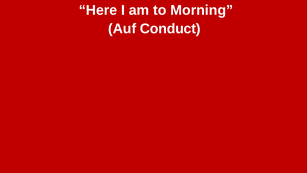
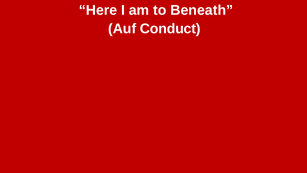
Morning: Morning -> Beneath (202, 10)
